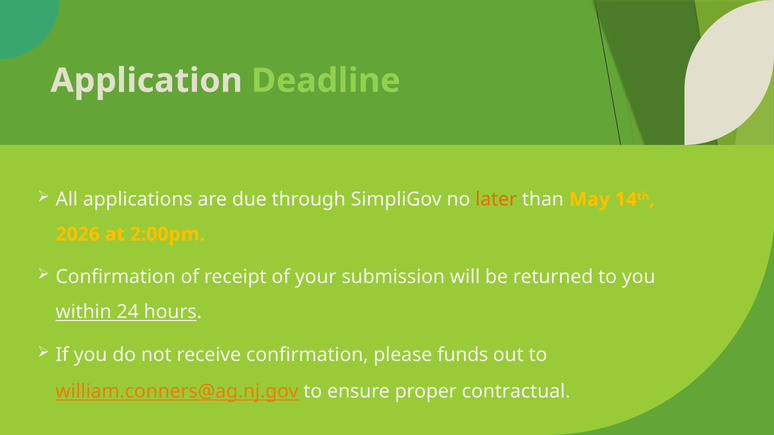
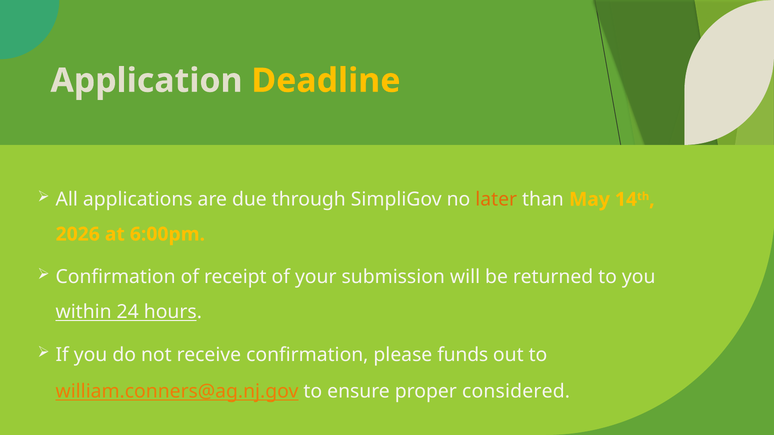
Deadline colour: light green -> yellow (326, 81)
2:00pm: 2:00pm -> 6:00pm (167, 234)
contractual: contractual -> considered (516, 391)
